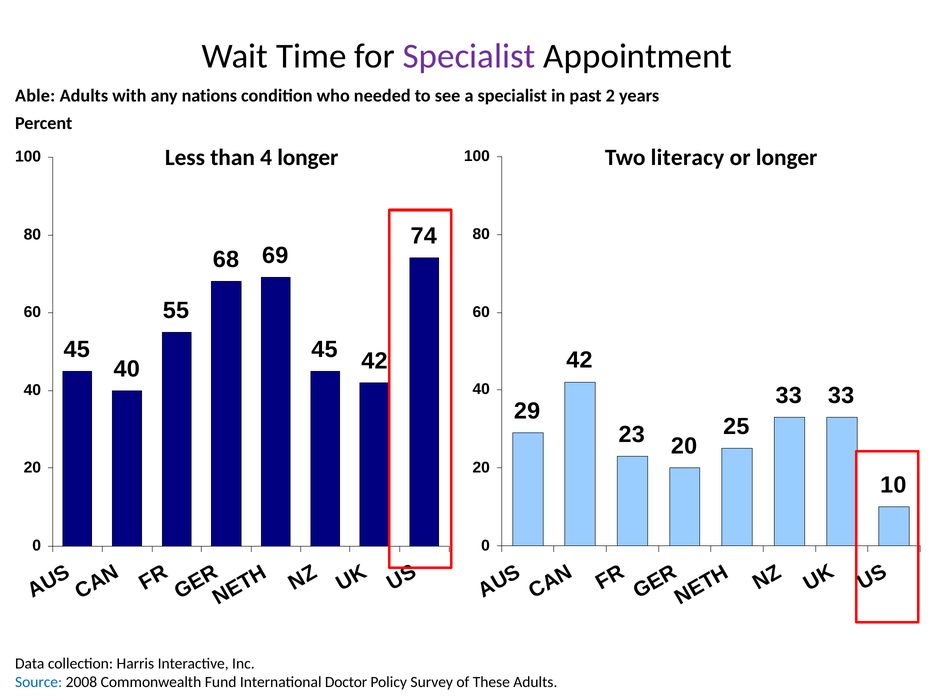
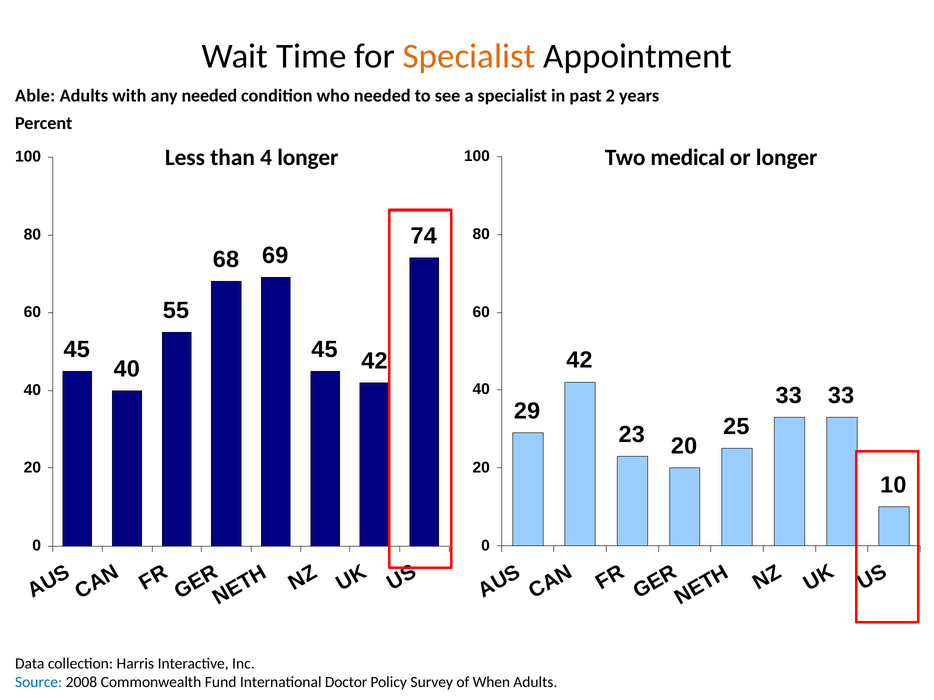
Specialist colour: purple -> orange (469, 56)
any nations: nations -> needed (209, 96)
literacy: literacy -> medical (688, 158)
These: These -> When (491, 683)
